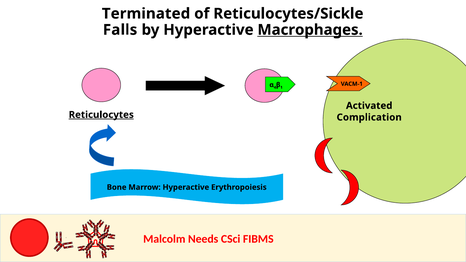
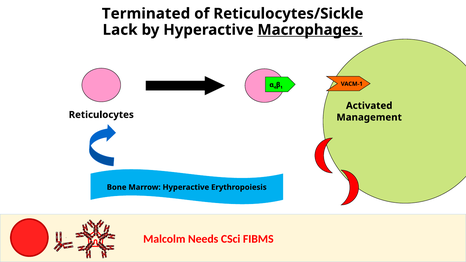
Falls: Falls -> Lack (120, 30)
Reticulocytes underline: present -> none (101, 115)
Complication: Complication -> Management (369, 117)
